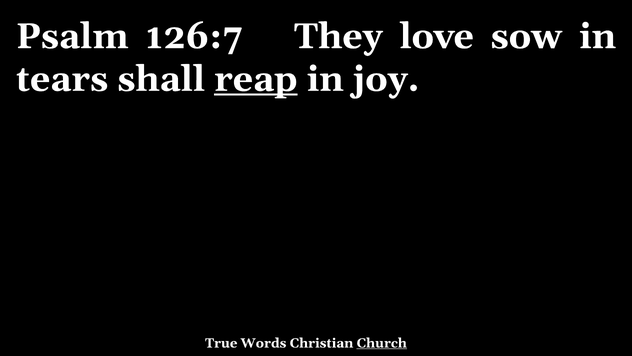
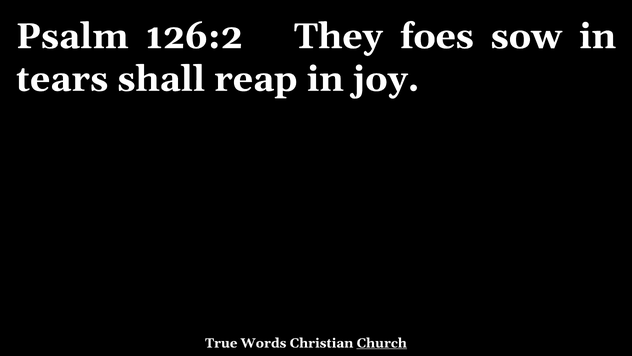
126:7: 126:7 -> 126:2 (194, 36)
love: love -> foes (437, 36)
reap underline: present -> none (256, 79)
